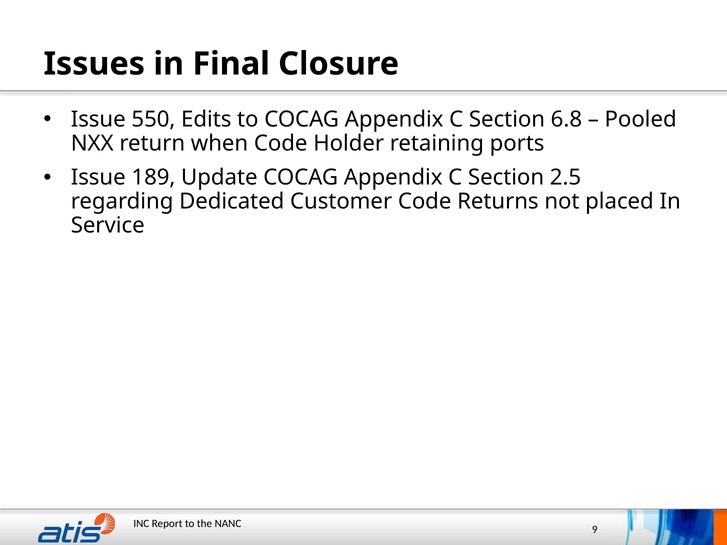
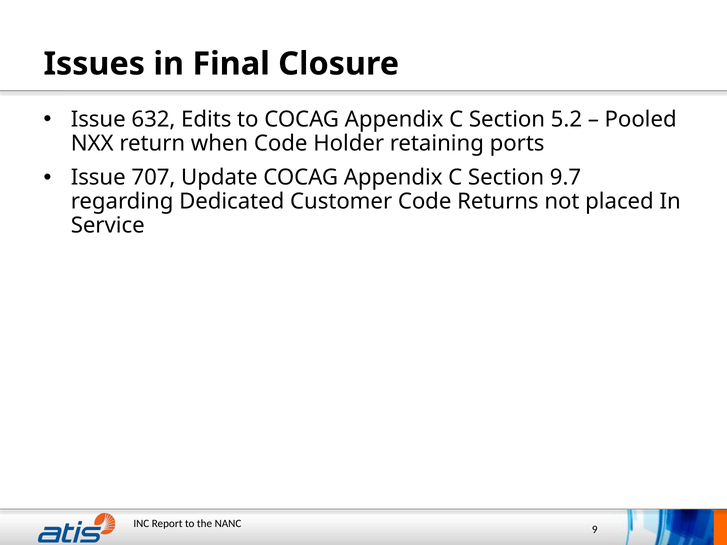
550: 550 -> 632 (153, 119)
6.8: 6.8 -> 5.2 (566, 119)
189: 189 -> 707 (153, 178)
2.5: 2.5 -> 9.7 (565, 178)
